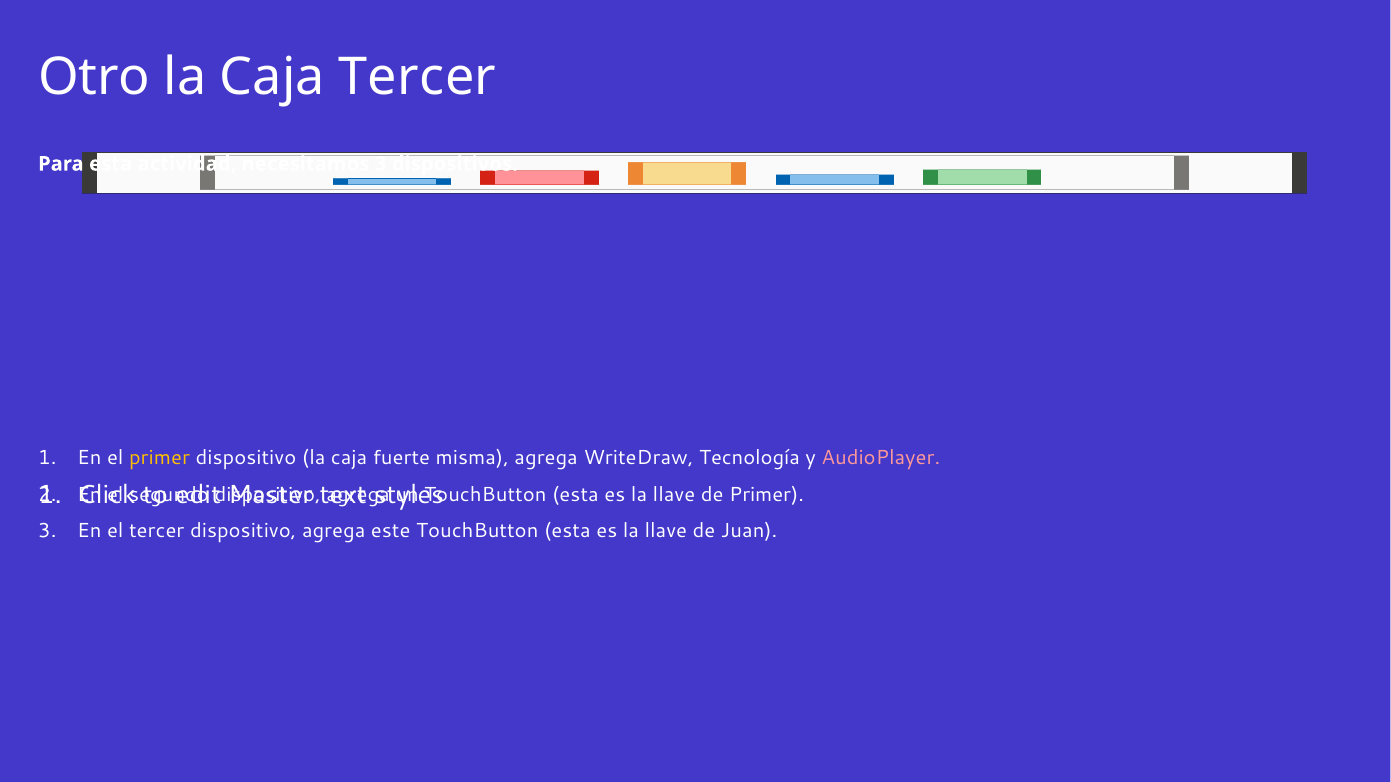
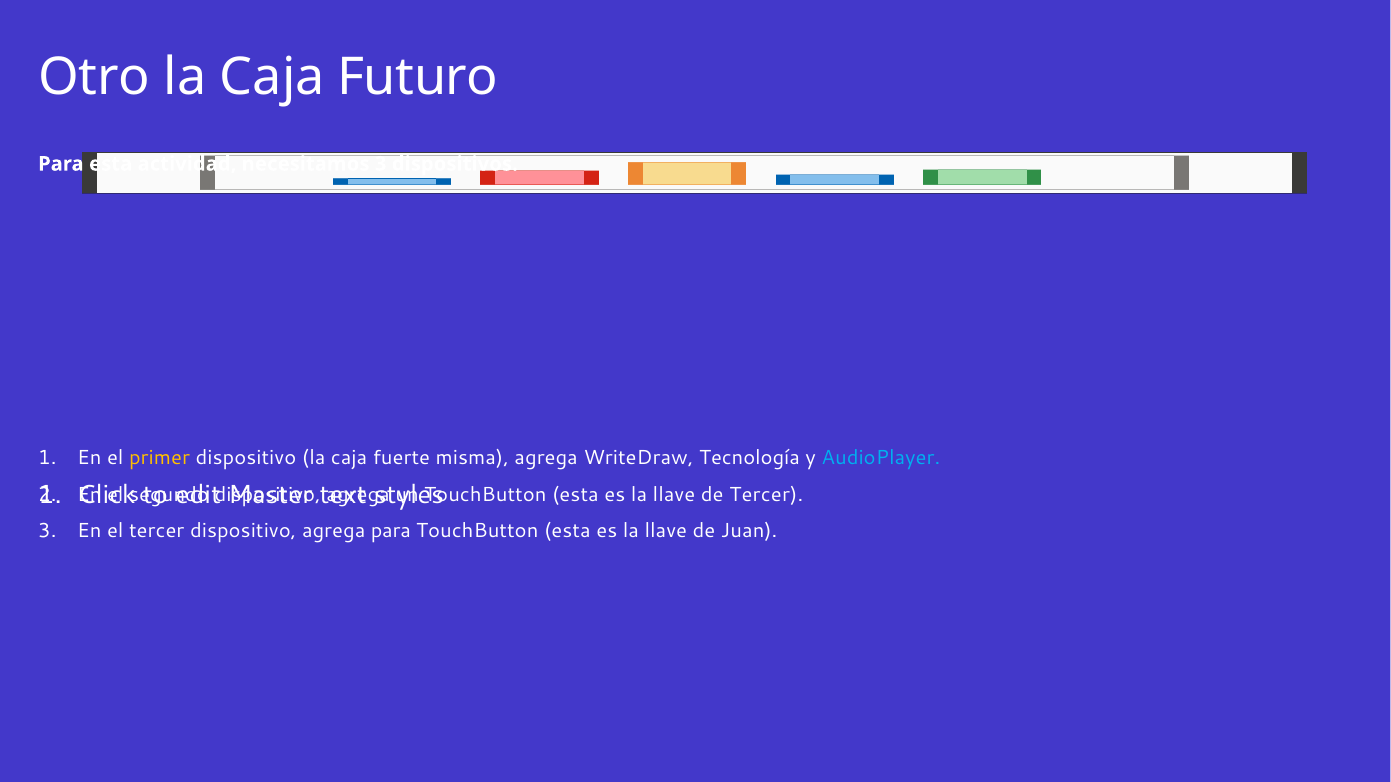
Caja Tercer: Tercer -> Futuro (418, 77)
AudioPlayer colour: pink -> light blue (881, 458)
de Primer: Primer -> Tercer (766, 495)
agrega este: este -> para (391, 531)
